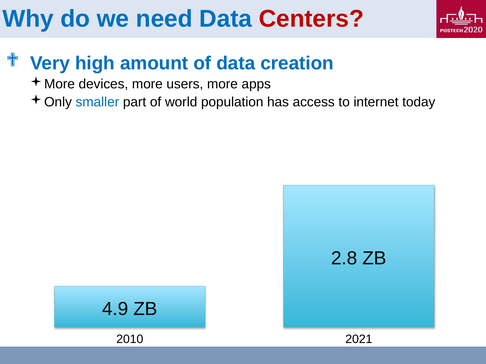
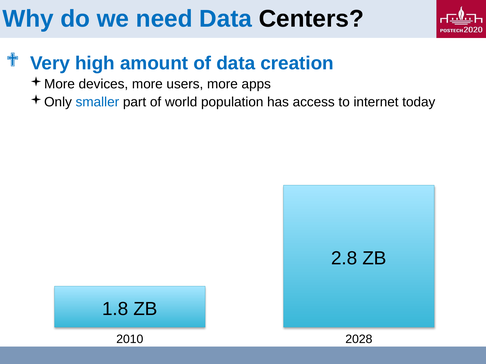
Centers colour: red -> black (311, 19)
4.9: 4.9 -> 1.8 (115, 309)
2021: 2021 -> 2028 (359, 339)
